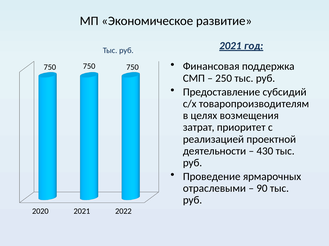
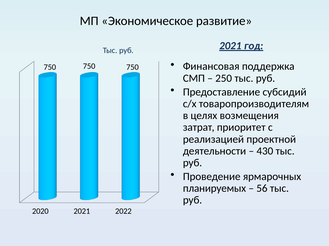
отраслевыми: отраслевыми -> планируемых (214, 189)
90: 90 -> 56 (262, 189)
